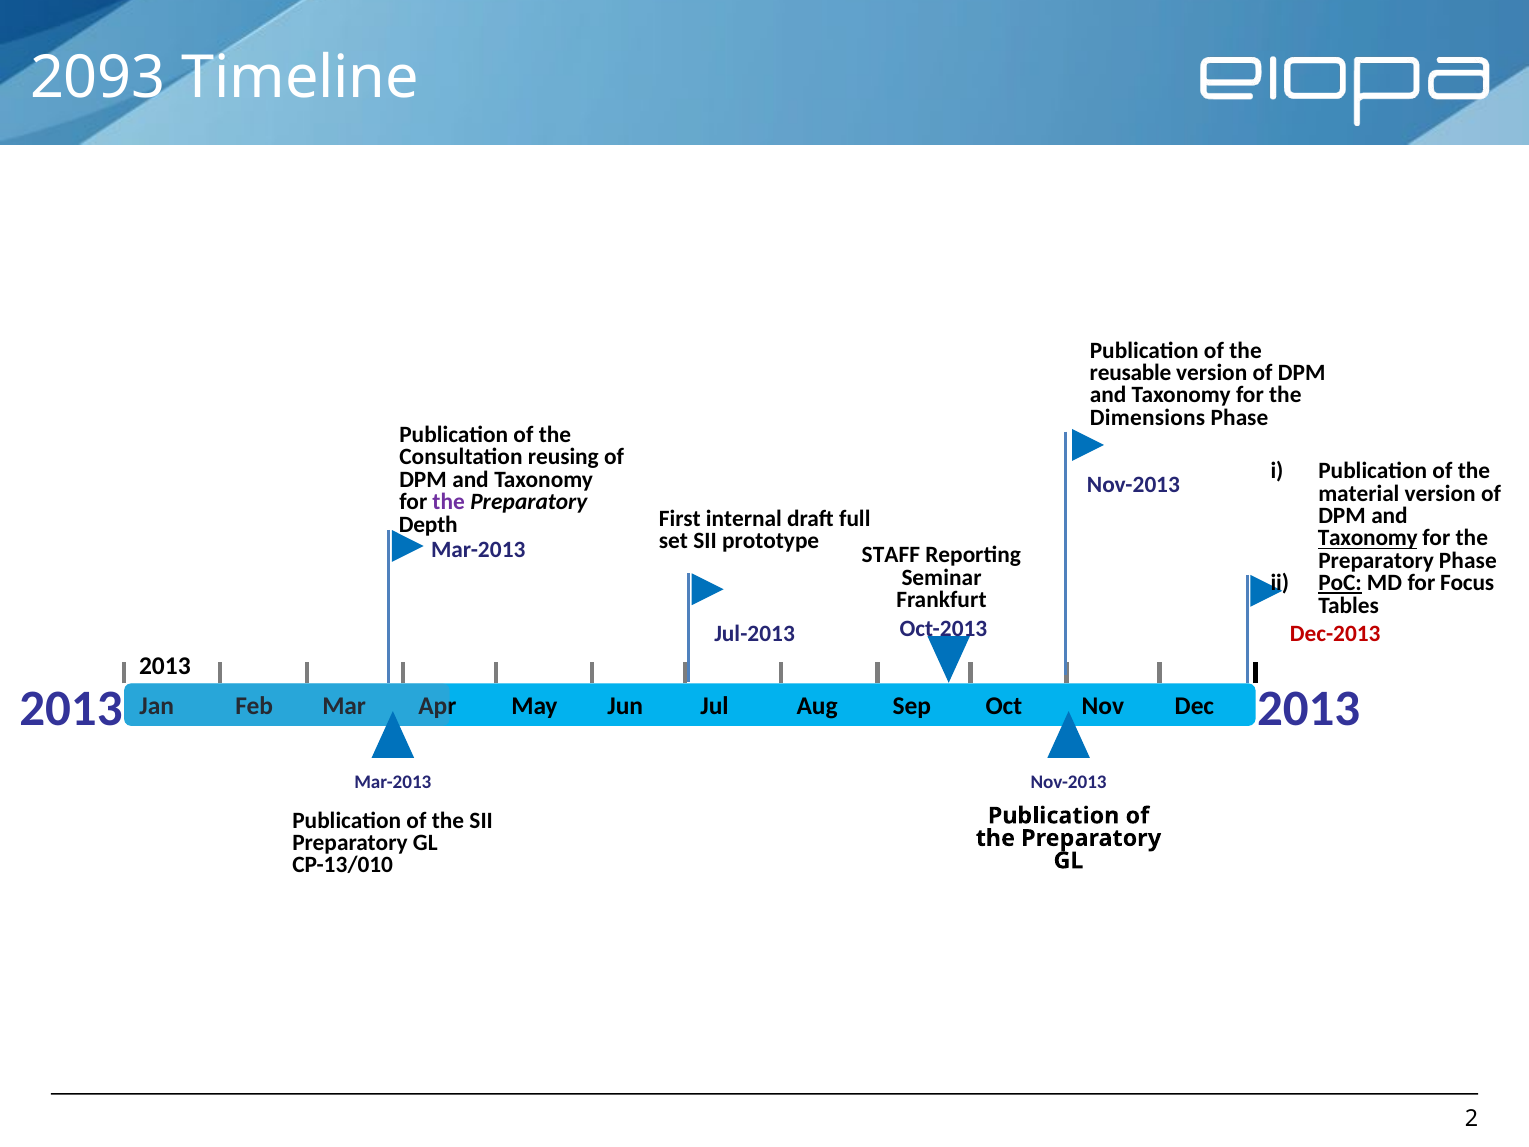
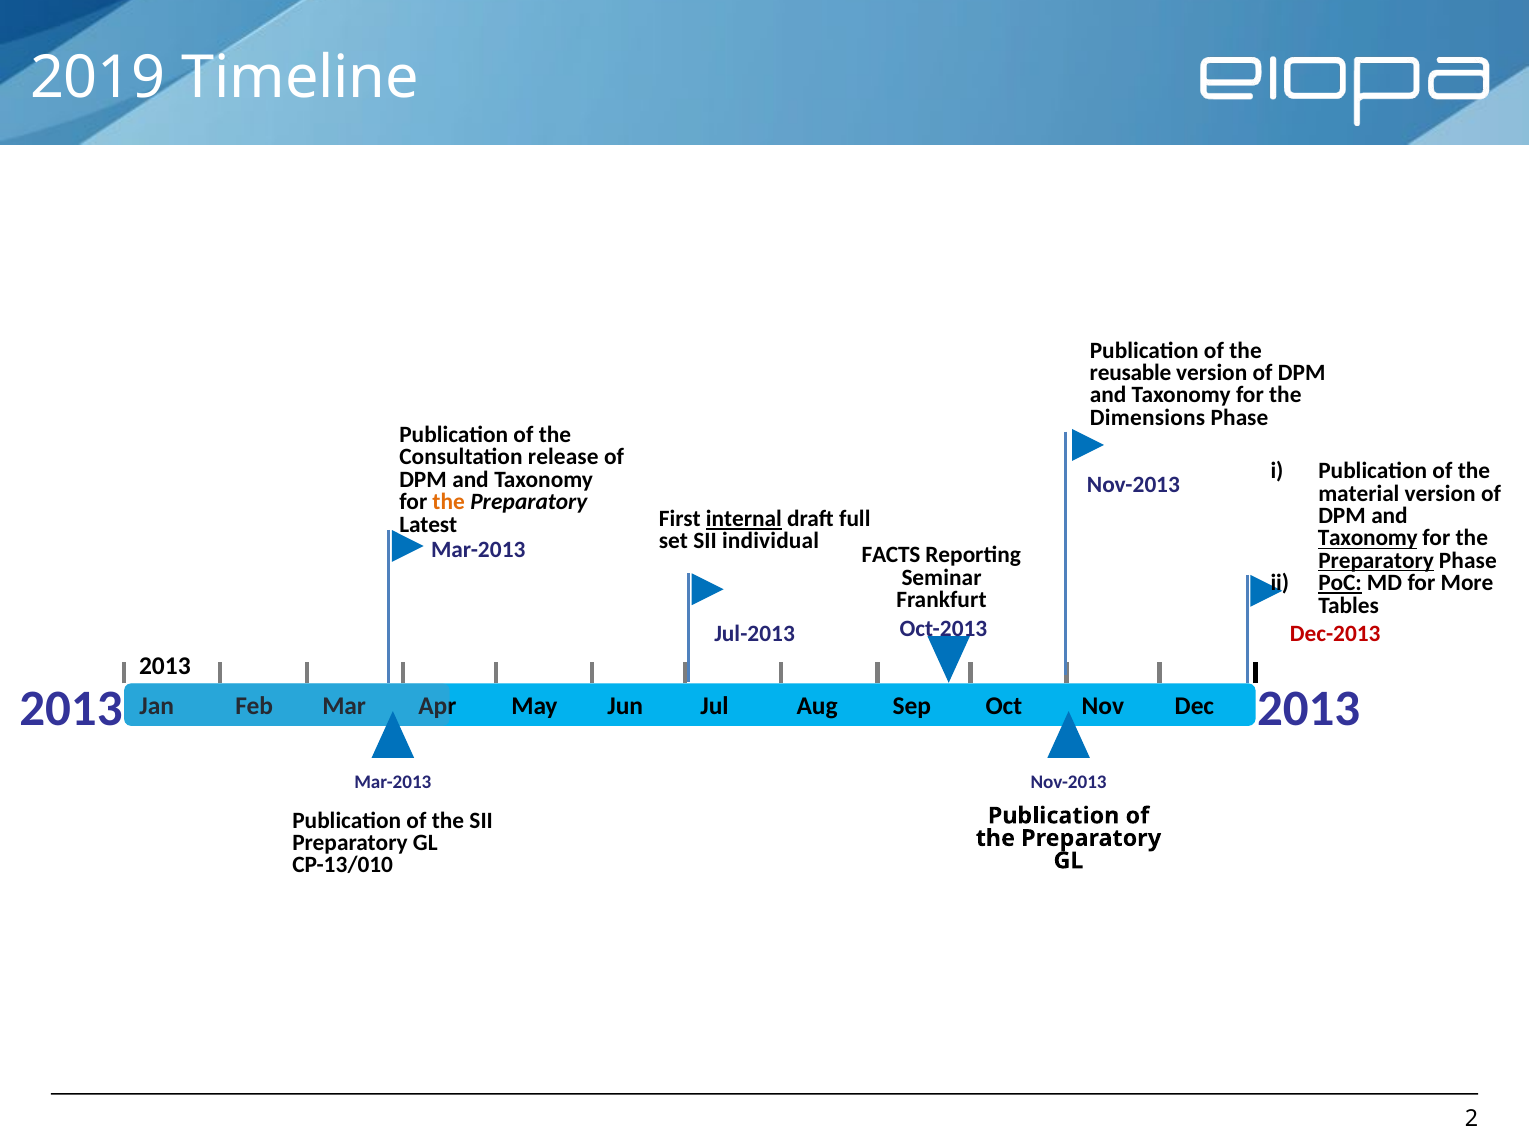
2093: 2093 -> 2019 (98, 78)
reusing: reusing -> release (563, 457)
the colour: purple -> orange (449, 502)
internal underline: none -> present (744, 519)
Depth: Depth -> Latest (428, 524)
prototype: prototype -> individual (771, 541)
STAFF: STAFF -> FACTS (891, 555)
Preparatory underline: none -> present (1376, 561)
Focus: Focus -> More (1467, 583)
